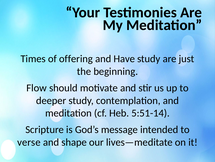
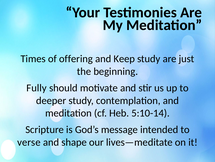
Have: Have -> Keep (124, 59)
Flow: Flow -> Fully (37, 88)
5:51-14: 5:51-14 -> 5:10-14 (151, 113)
